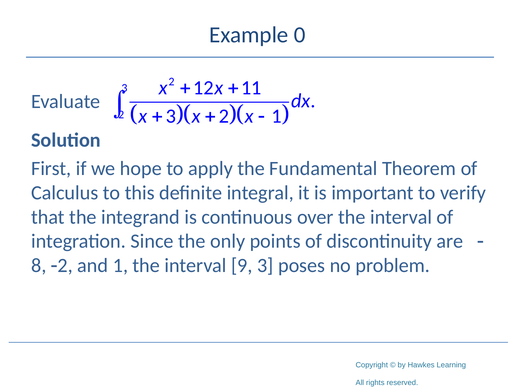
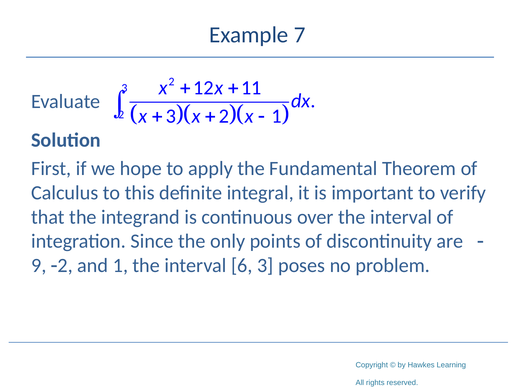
0: 0 -> 7 (300, 35)
8: 8 -> 9 (39, 266)
9: 9 -> 6 (242, 266)
